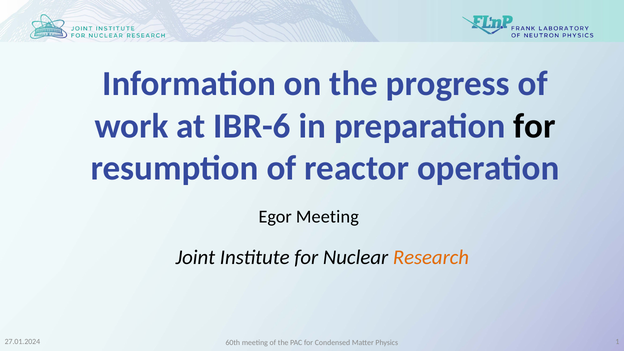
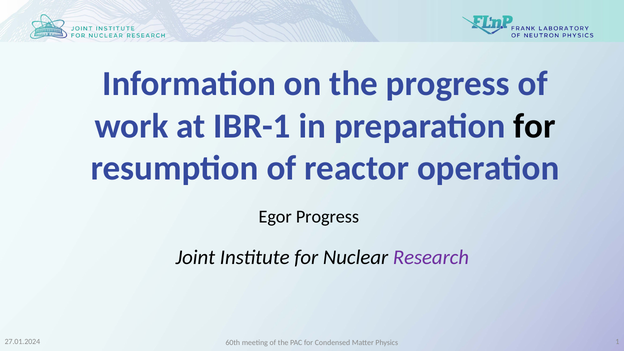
IBR-6: IBR-6 -> IBR-1 (252, 126)
Egor Meeting: Meeting -> Progress (327, 217)
Research colour: orange -> purple (431, 257)
